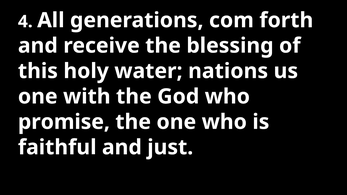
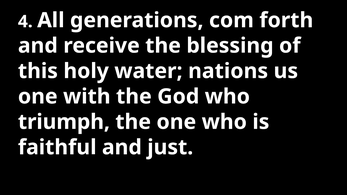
promise: promise -> triumph (64, 122)
